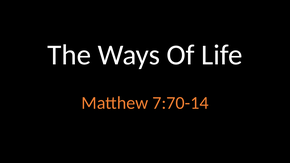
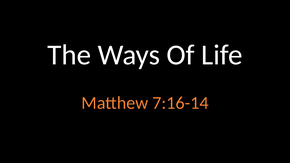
7:70-14: 7:70-14 -> 7:16-14 (180, 103)
